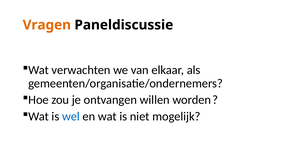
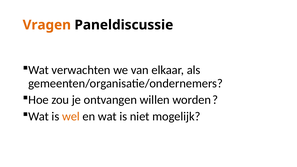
wel colour: blue -> orange (71, 116)
